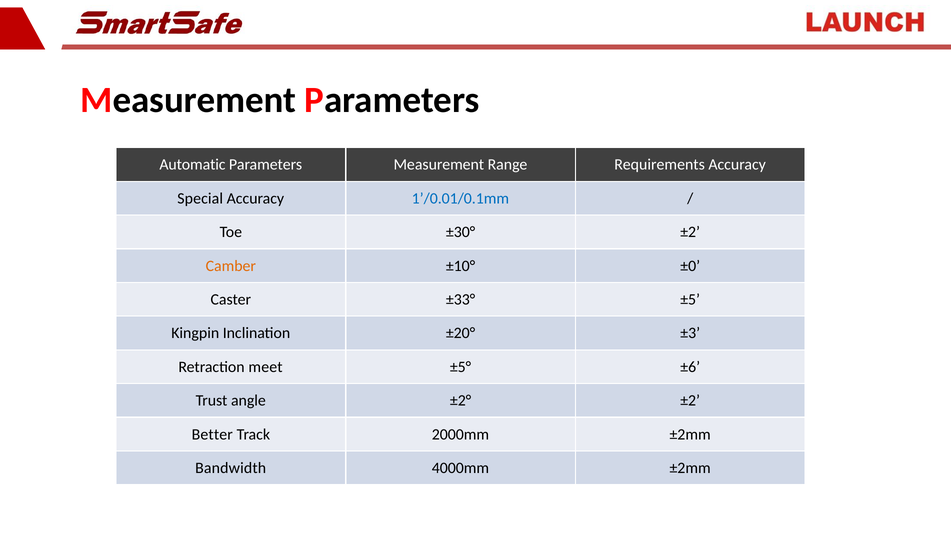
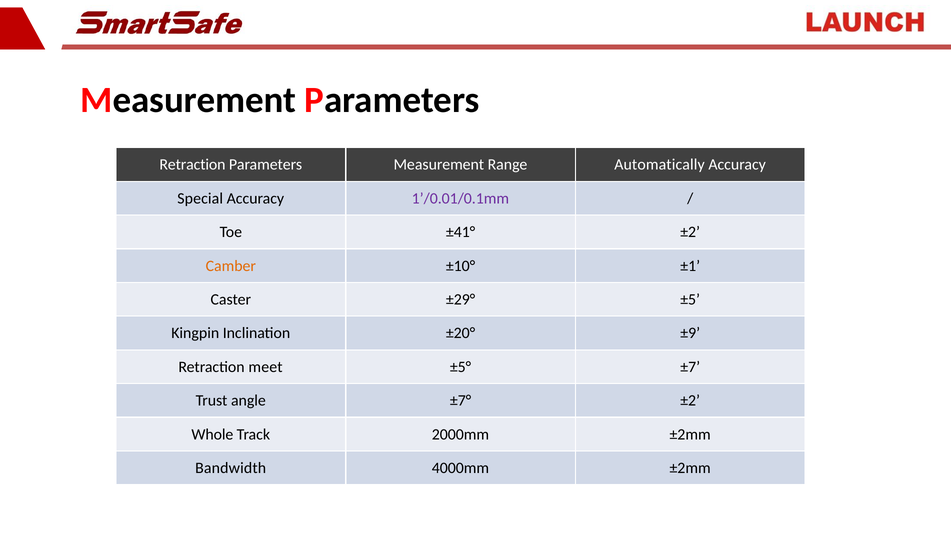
Automatic: Automatic -> Retraction (192, 165)
Requirements: Requirements -> Automatically (660, 165)
1’/0.01/0.1mm colour: blue -> purple (460, 198)
±30°: ±30° -> ±41° (461, 232)
±0: ±0 -> ±1 (690, 266)
±33°: ±33° -> ±29° (461, 299)
±3: ±3 -> ±9 (690, 333)
±6: ±6 -> ±7 (690, 367)
±2°: ±2° -> ±7° (461, 401)
Better: Better -> Whole (212, 434)
